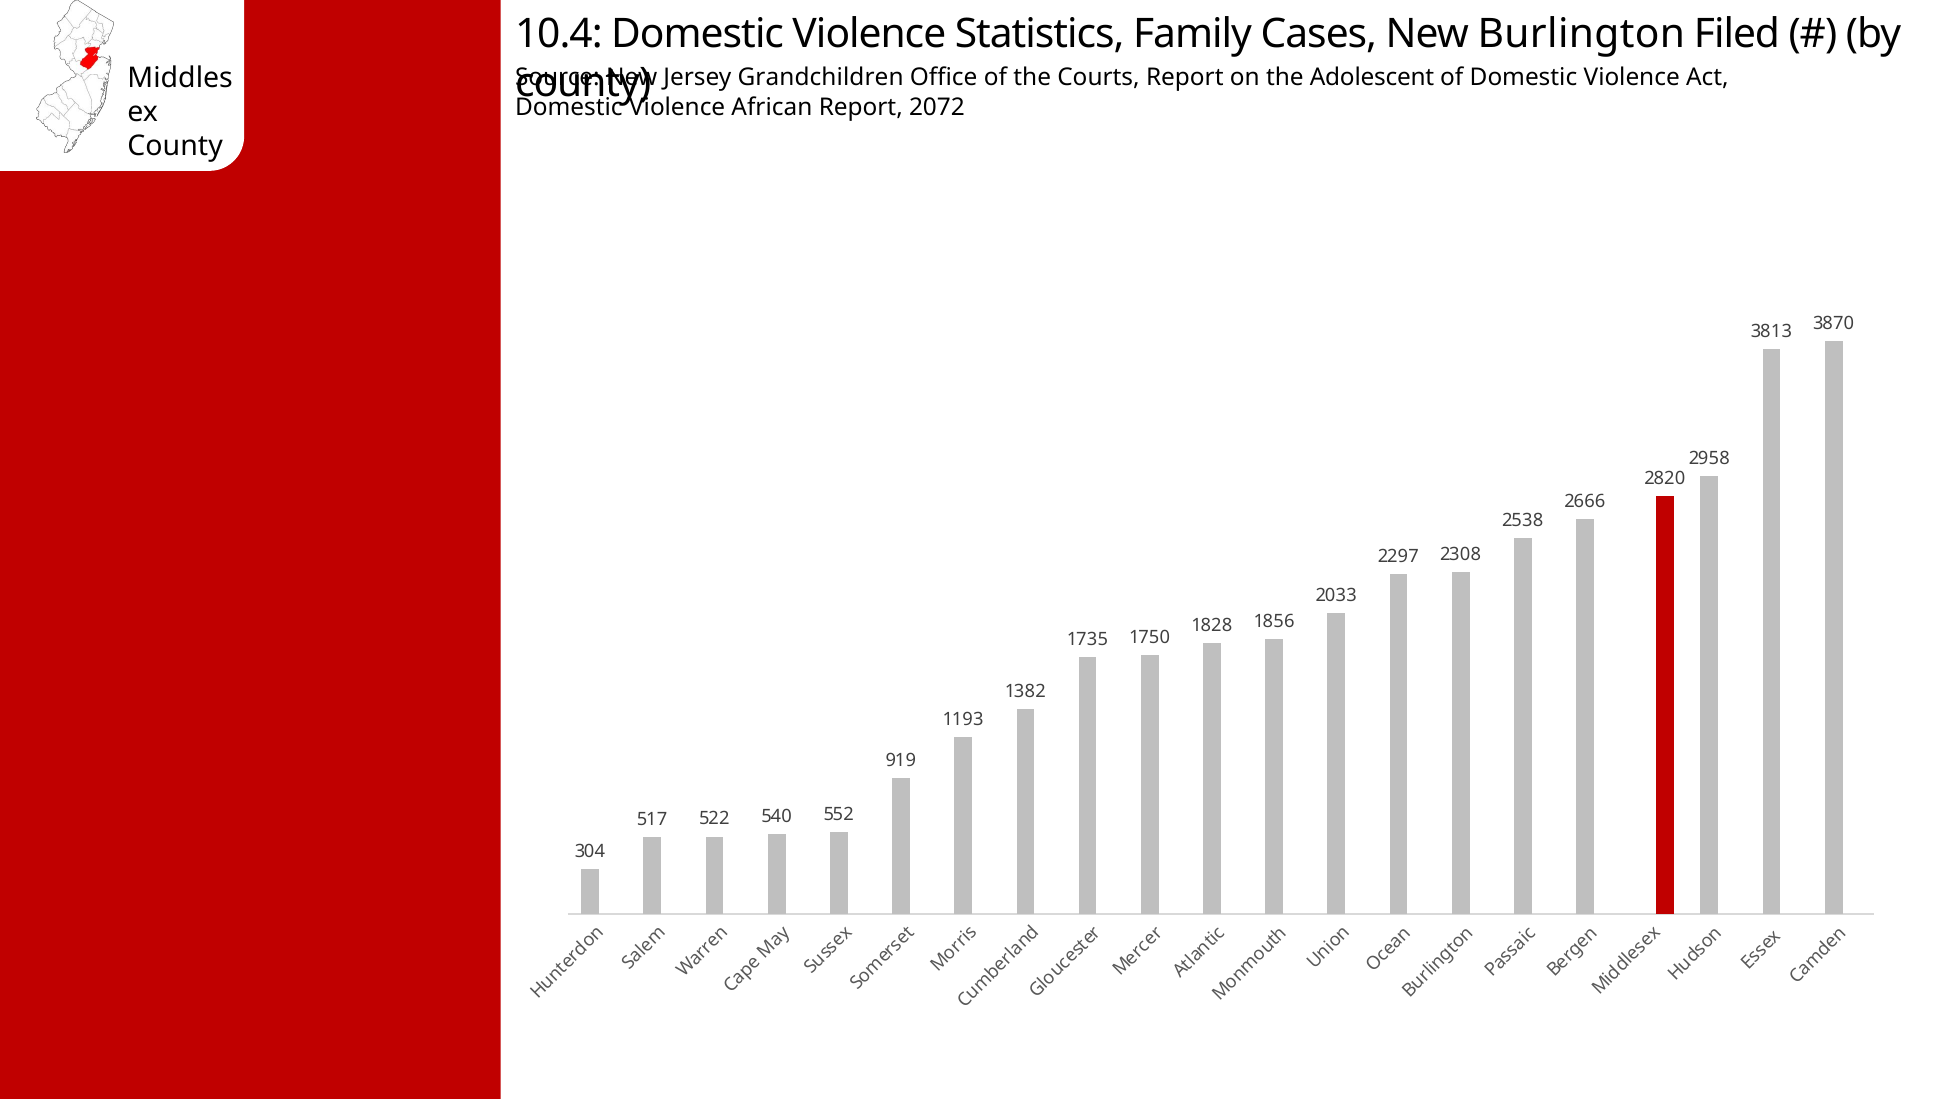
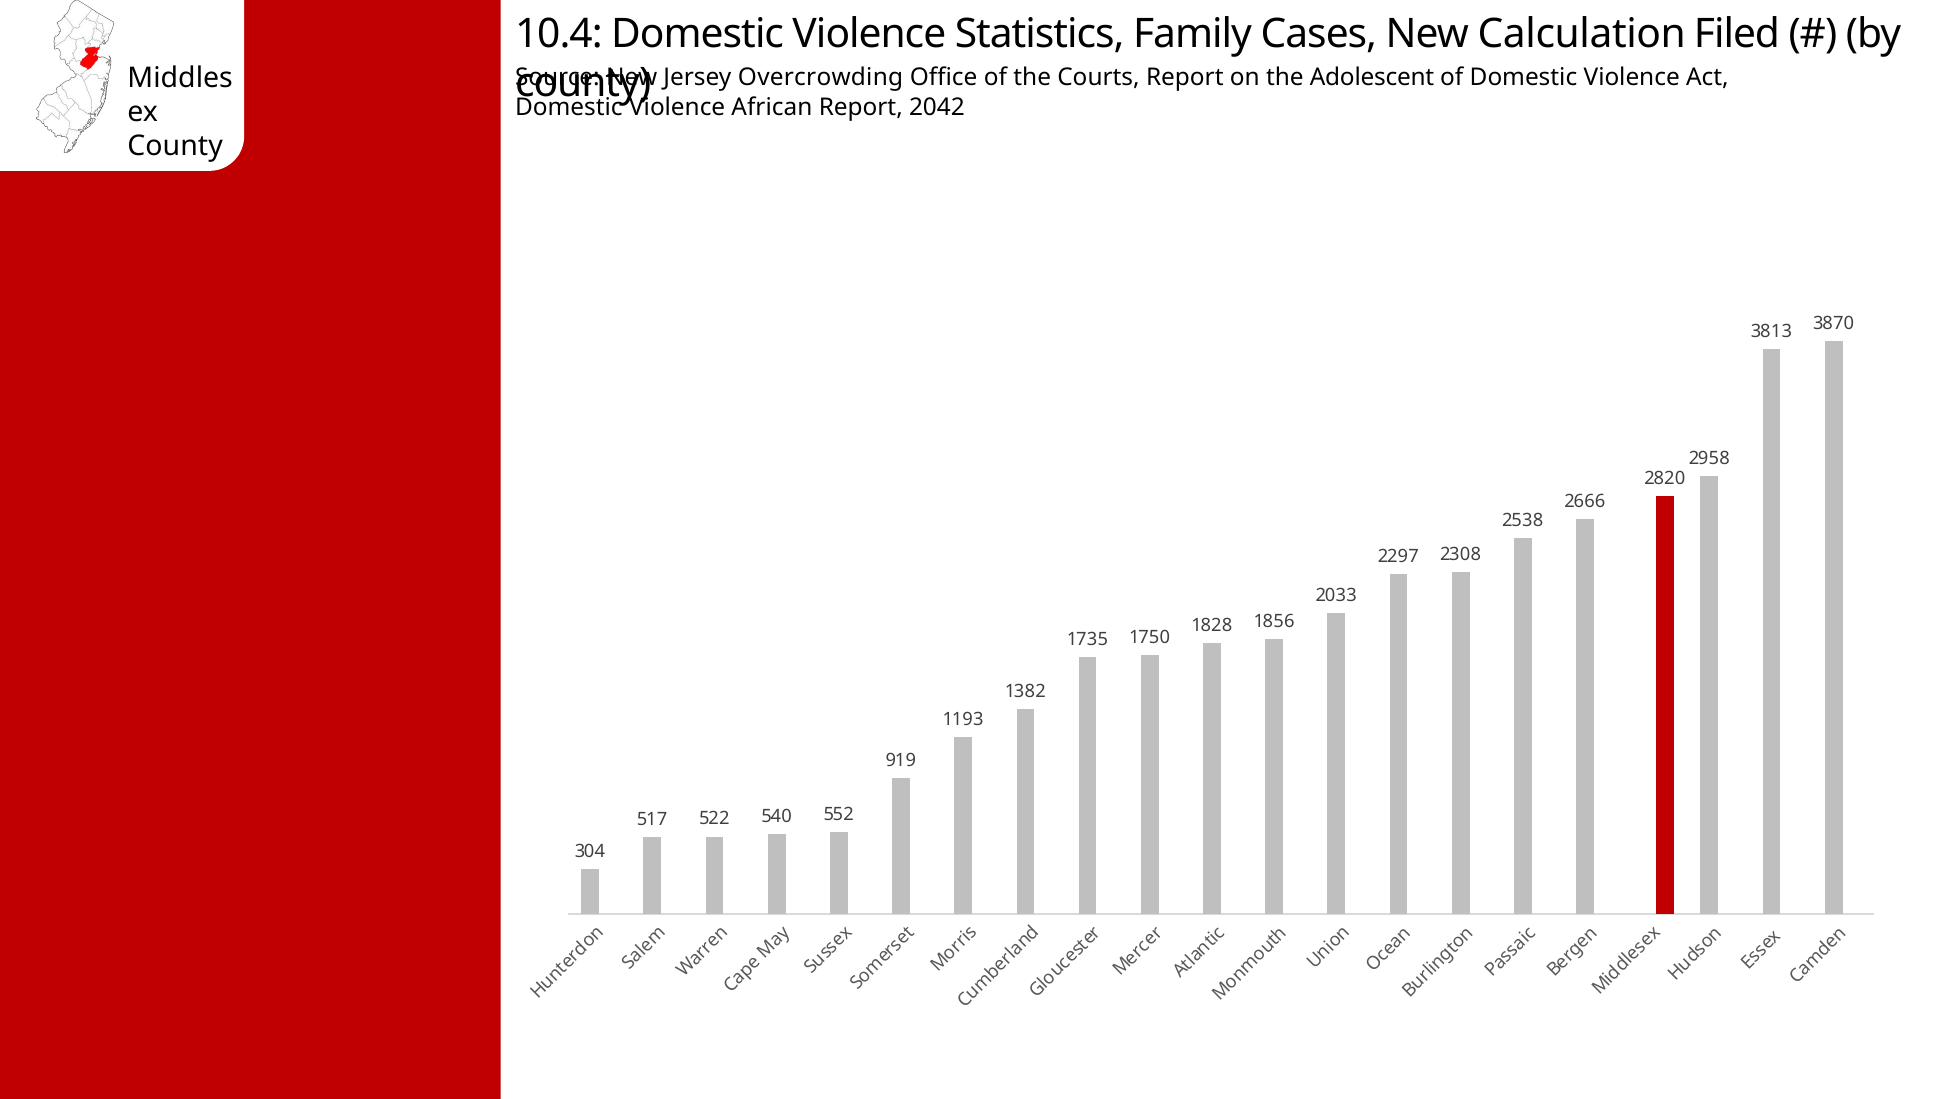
Burlington: Burlington -> Calculation (1582, 34)
Grandchildren: Grandchildren -> Overcrowding (821, 78)
2072: 2072 -> 2042 (937, 107)
